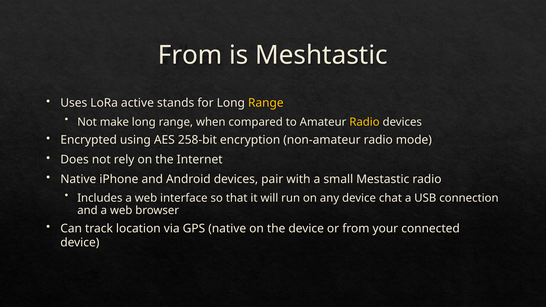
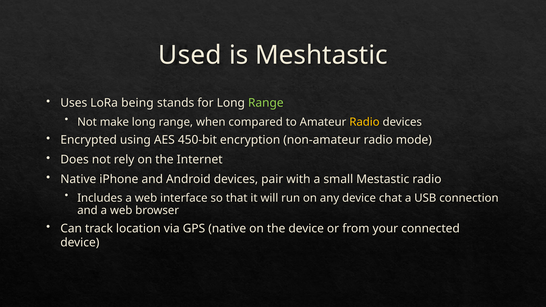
From: From -> Used (190, 55)
active: active -> being (137, 103)
Range colour: yellow -> light green (266, 103)
258-bit: 258-bit -> 450-bit (197, 140)
